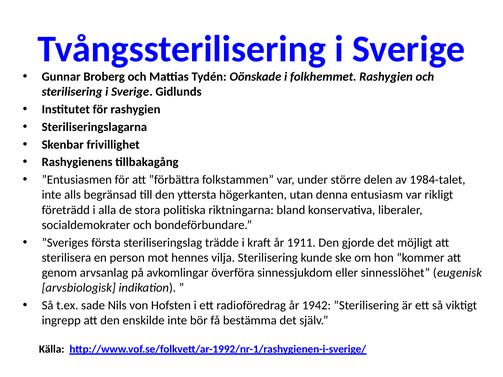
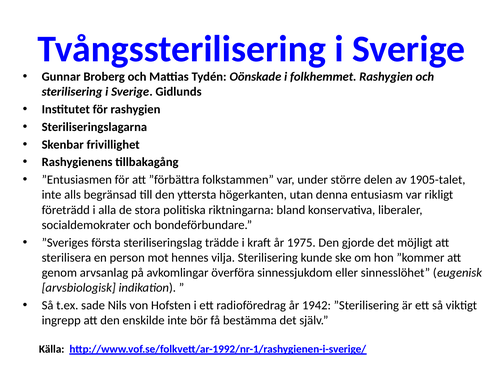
1984-talet: 1984-talet -> 1905-talet (438, 180)
1911: 1911 -> 1975 (301, 243)
